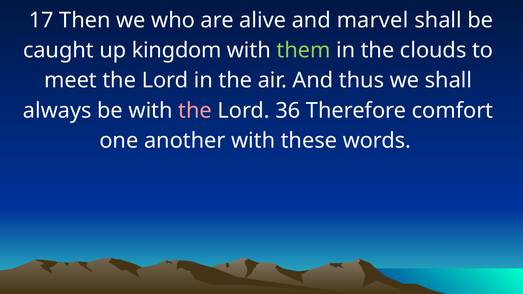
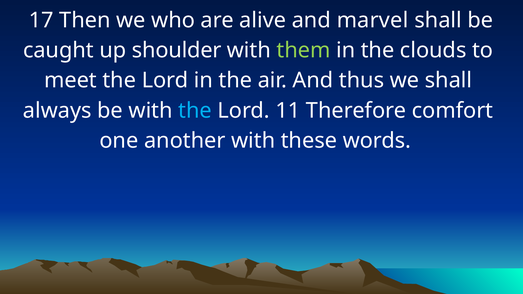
kingdom: kingdom -> shoulder (177, 50)
the colour: pink -> light blue (195, 111)
36: 36 -> 11 (288, 111)
